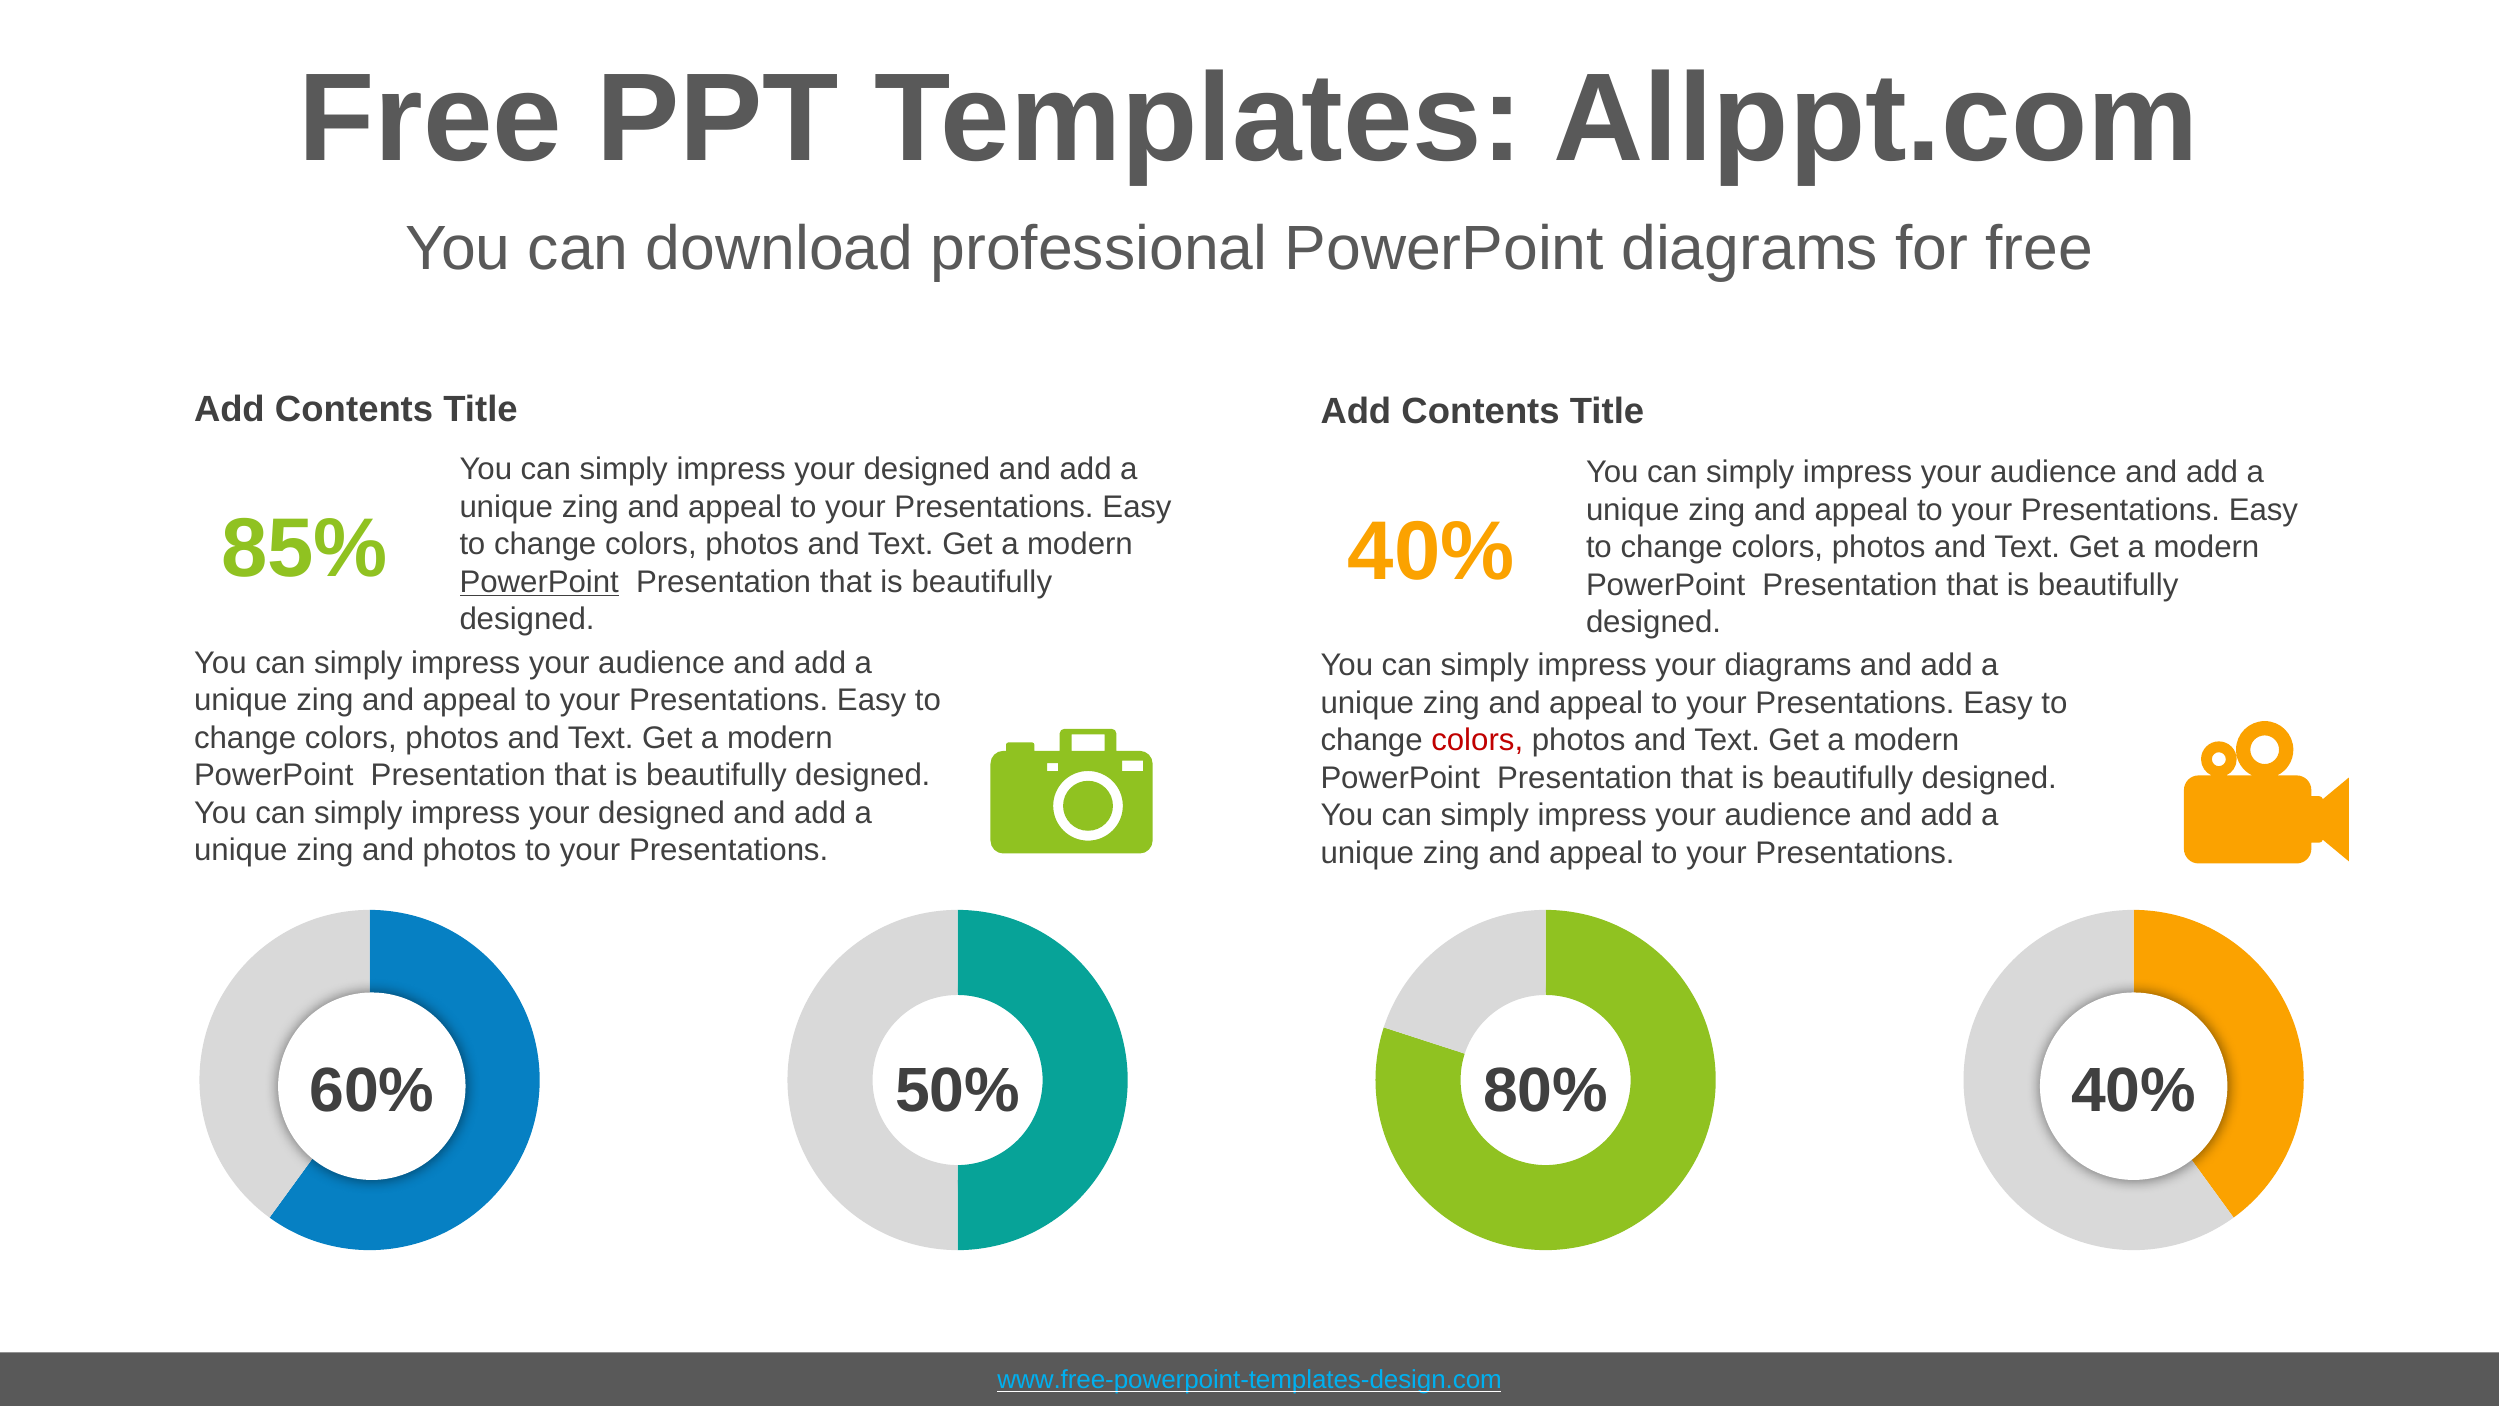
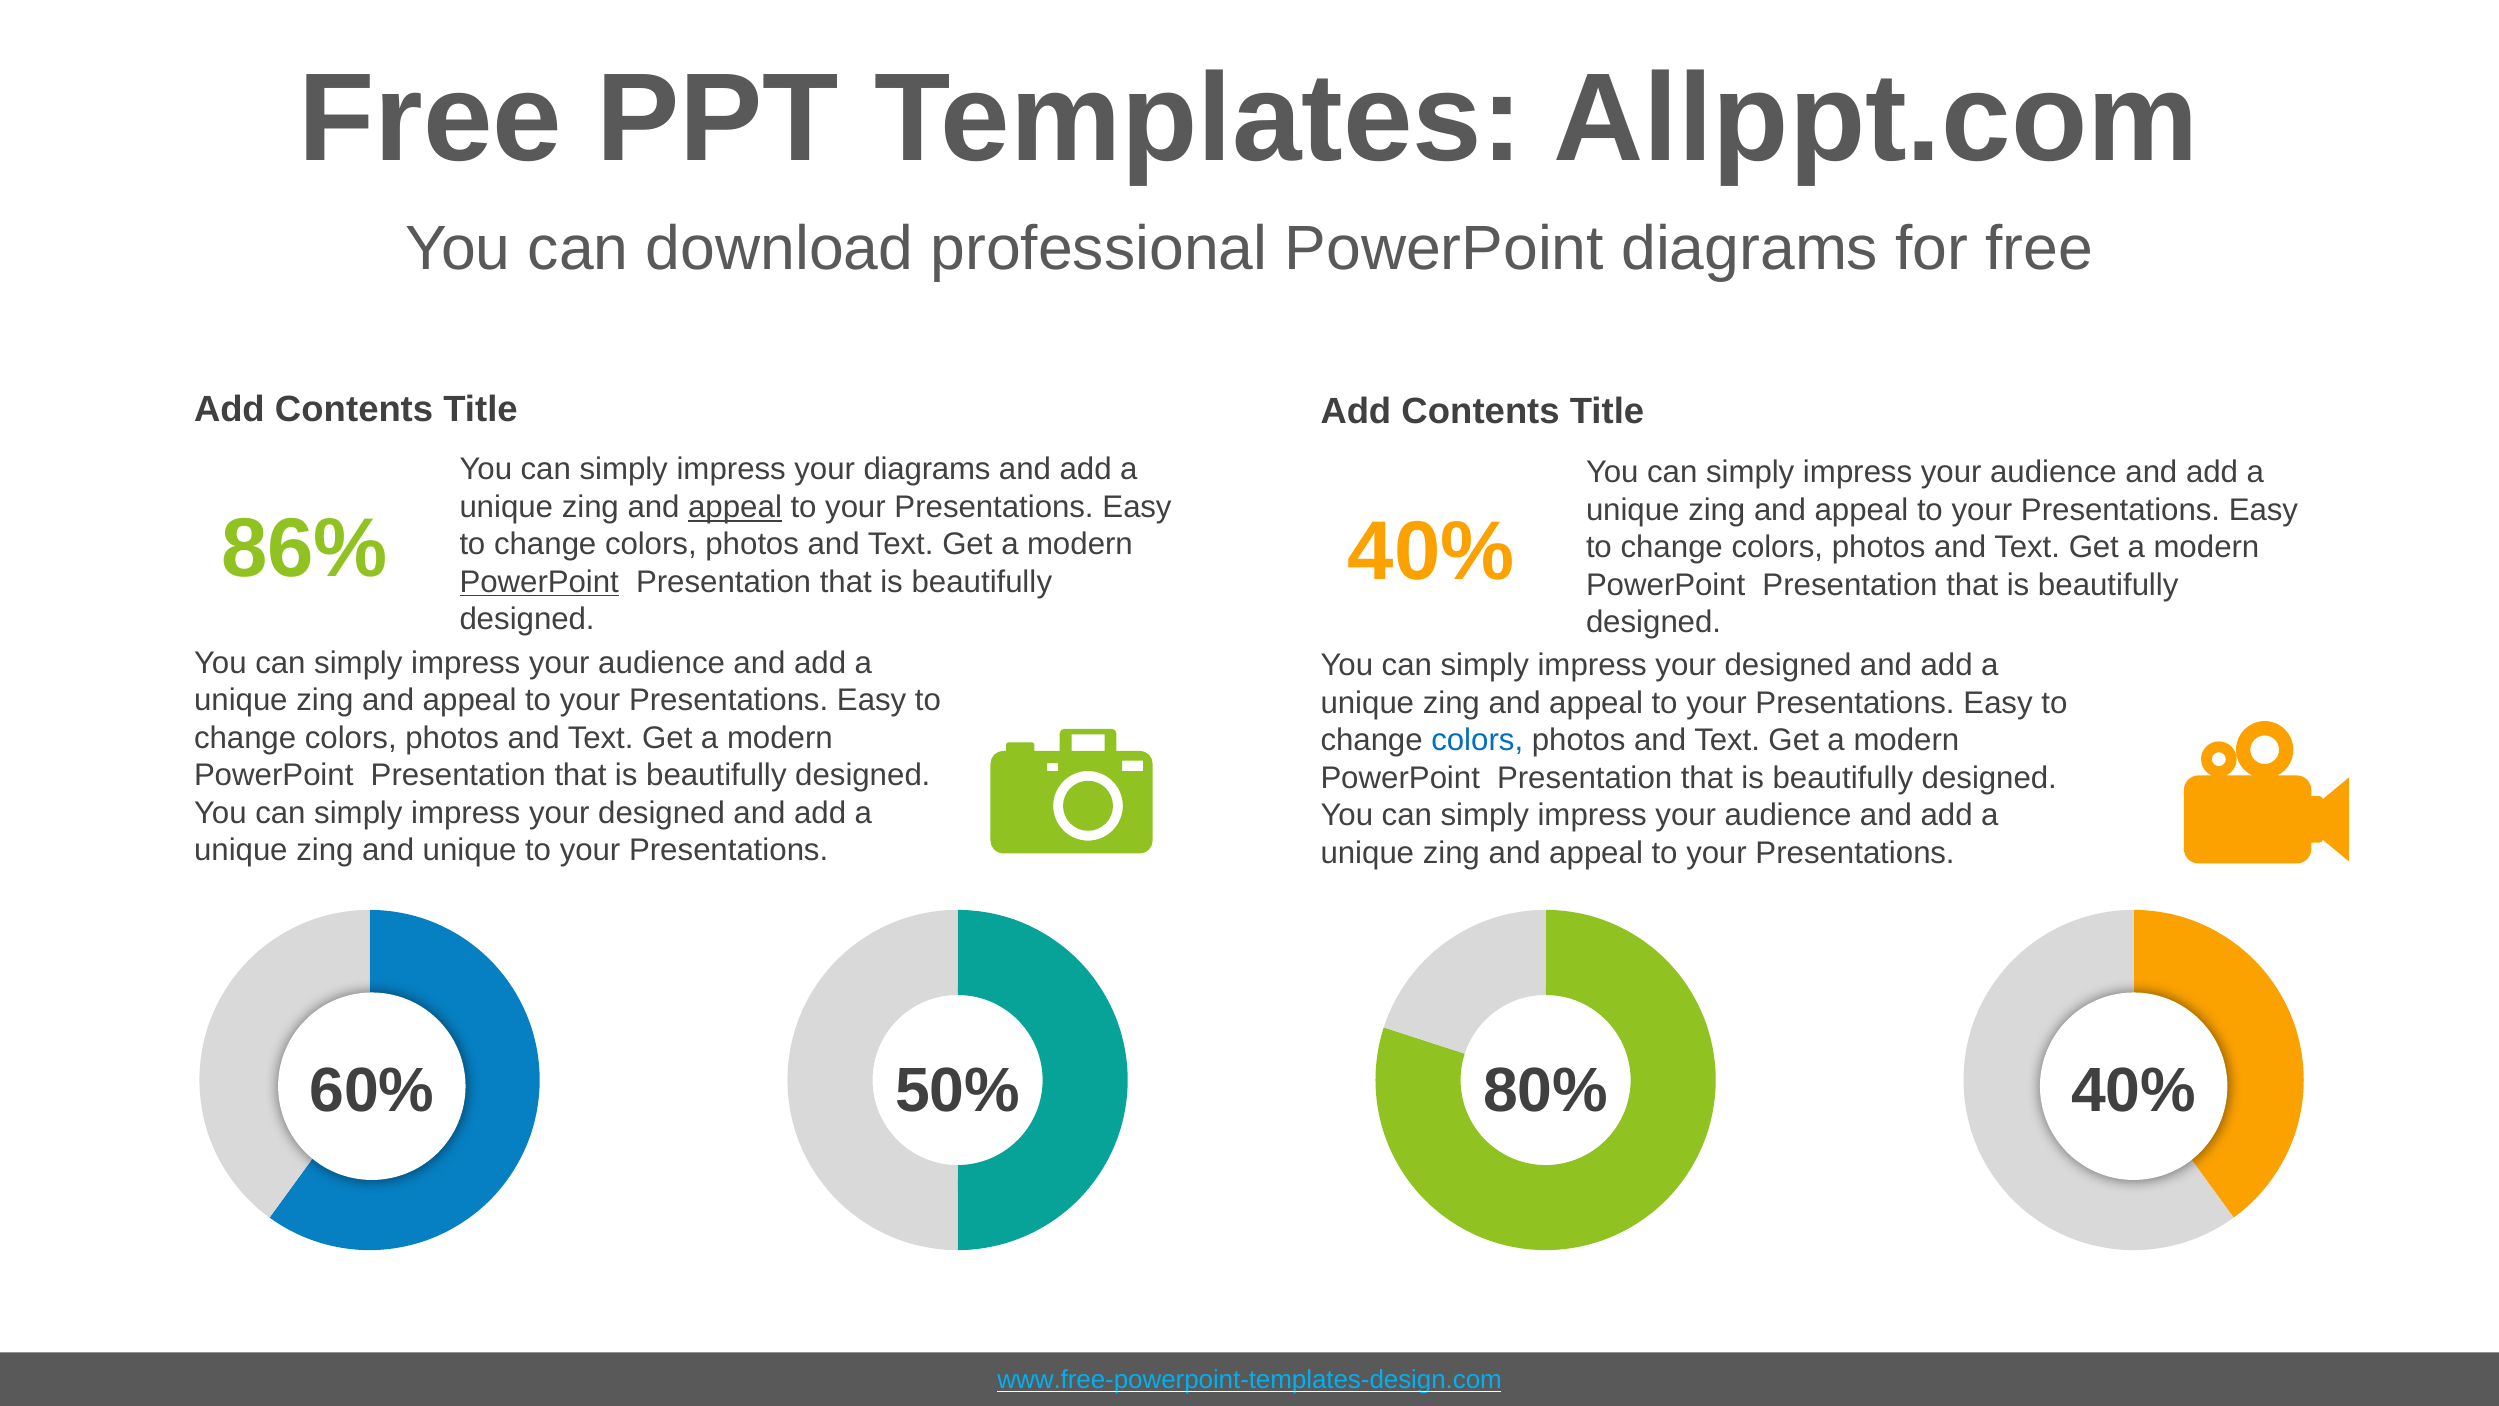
designed: designed -> diagrams (927, 470)
appeal underline: none -> present (735, 507)
85%: 85% -> 86% (305, 549)
diagrams: diagrams -> designed (1788, 666)
colors colour: red -> blue (1477, 740)
and photos: photos -> unique (470, 850)
